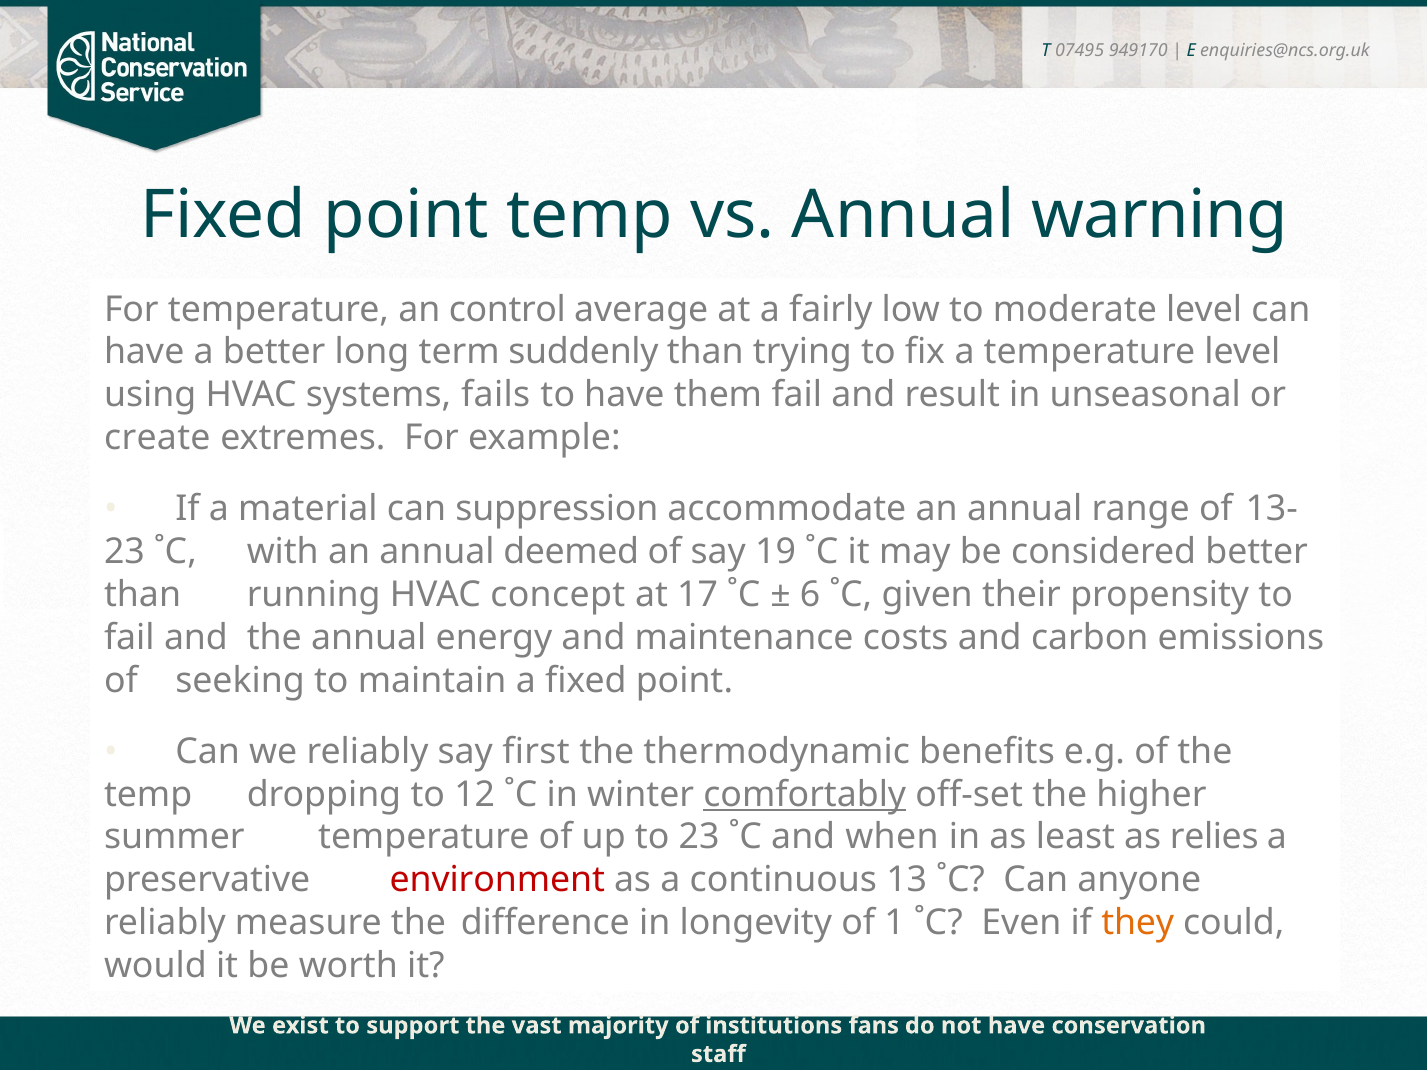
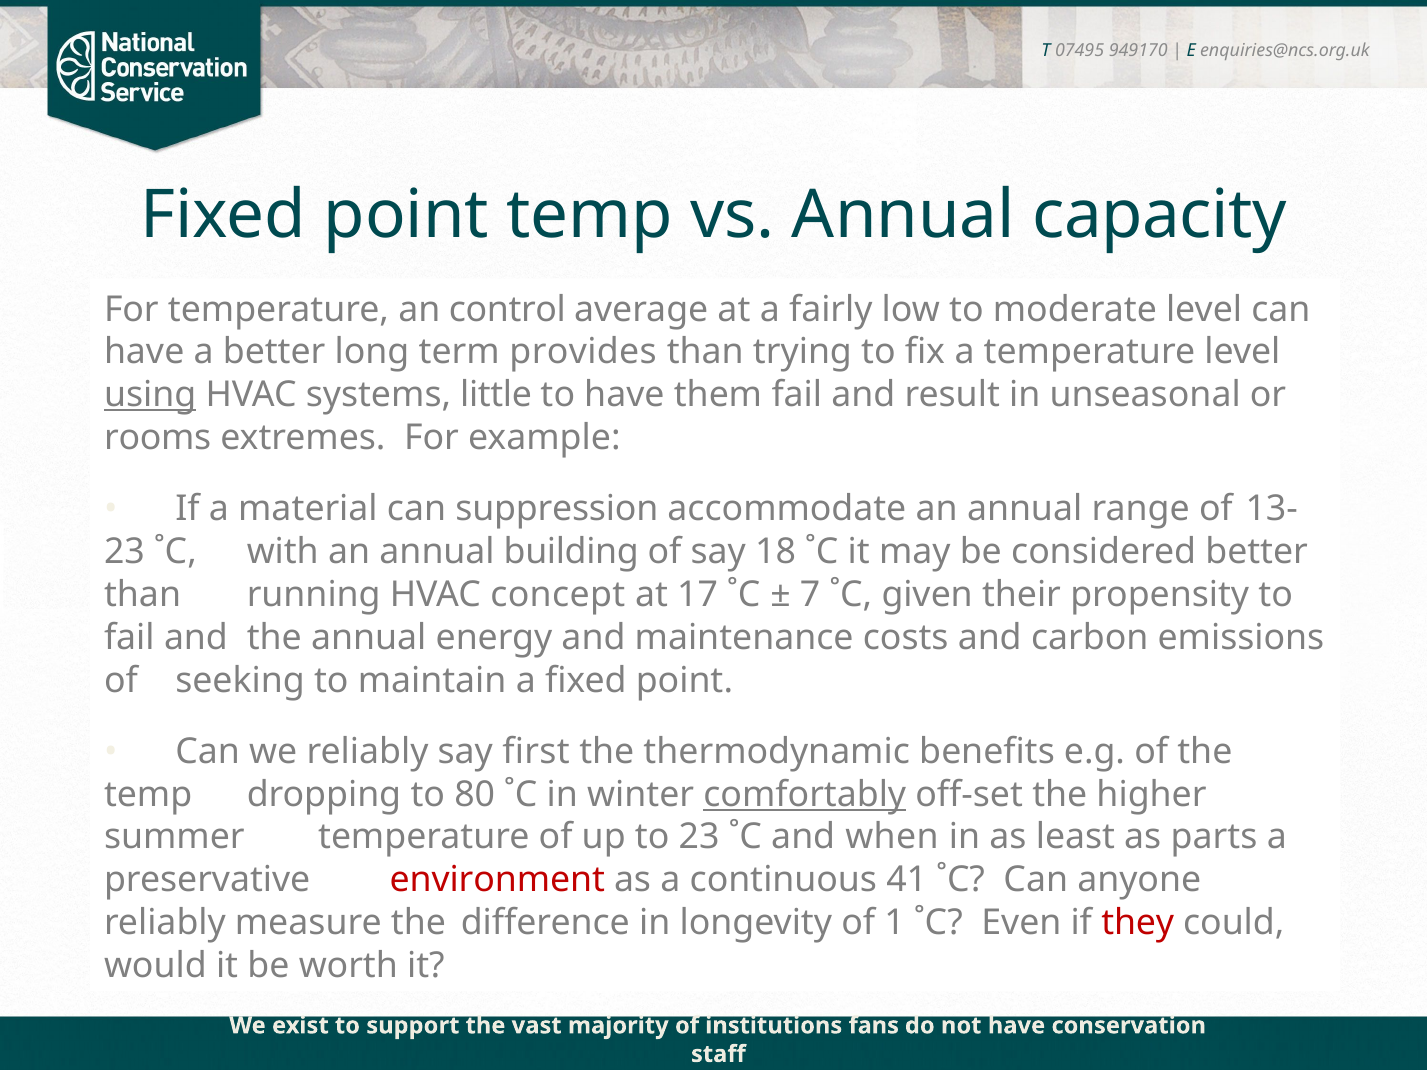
warning: warning -> capacity (1159, 215)
suddenly: suddenly -> provides (583, 352)
using underline: none -> present (150, 395)
fails: fails -> little (496, 395)
create: create -> rooms (158, 438)
deemed: deemed -> building (571, 552)
19: 19 -> 18 (776, 552)
6: 6 -> 7 (810, 595)
12: 12 -> 80 (475, 795)
relies: relies -> parts (1214, 837)
13: 13 -> 41 (907, 880)
they colour: orange -> red (1138, 923)
